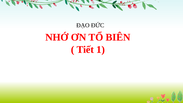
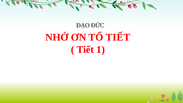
TỔ BIÊN: BIÊN -> TIẾT (118, 37)
